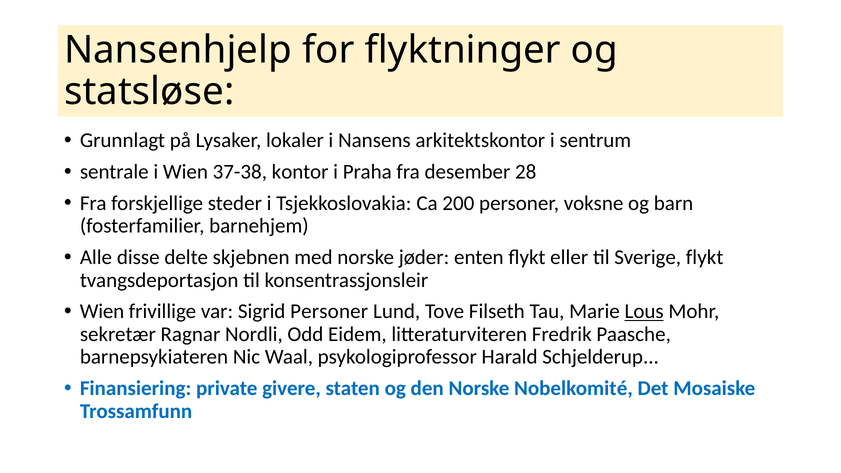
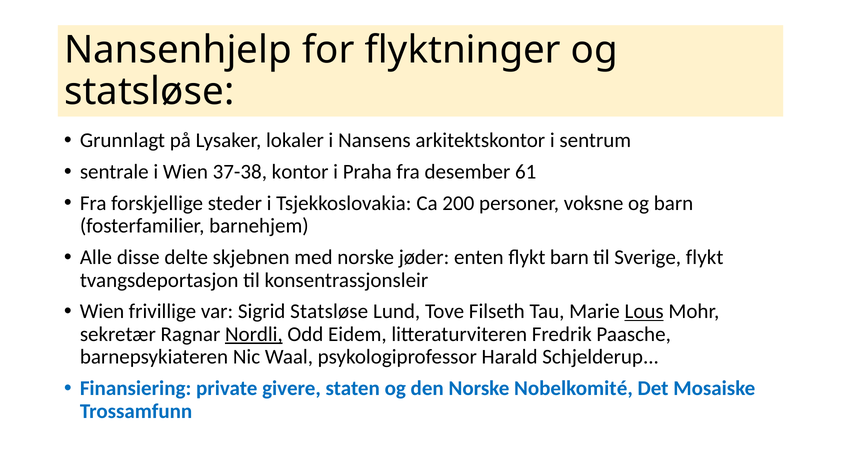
28: 28 -> 61 (526, 172)
flykt eller: eller -> barn (569, 257)
Sigrid Personer: Personer -> Statsløse (329, 312)
Nordli underline: none -> present (254, 334)
